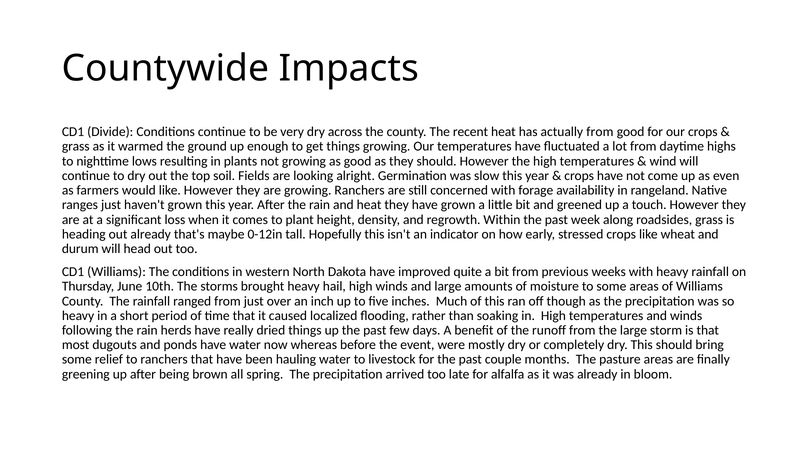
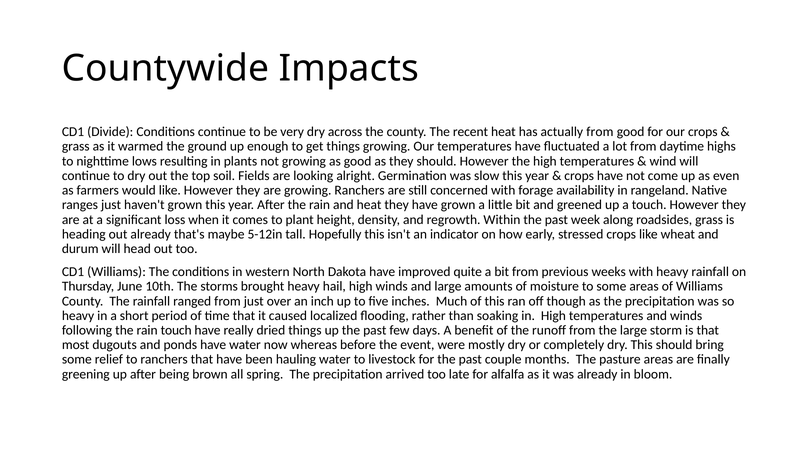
0-12in: 0-12in -> 5-12in (265, 234)
rain herds: herds -> touch (176, 330)
